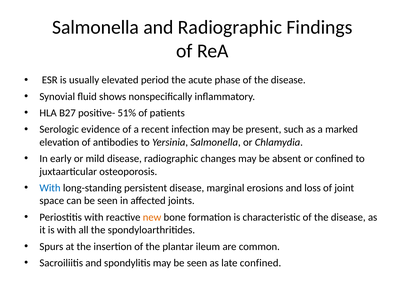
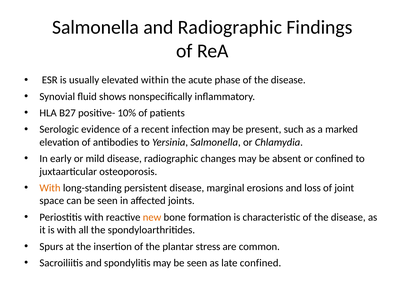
period: period -> within (155, 80)
51%: 51% -> 10% (127, 113)
With colour: blue -> orange (50, 188)
ileum: ileum -> stress (208, 246)
